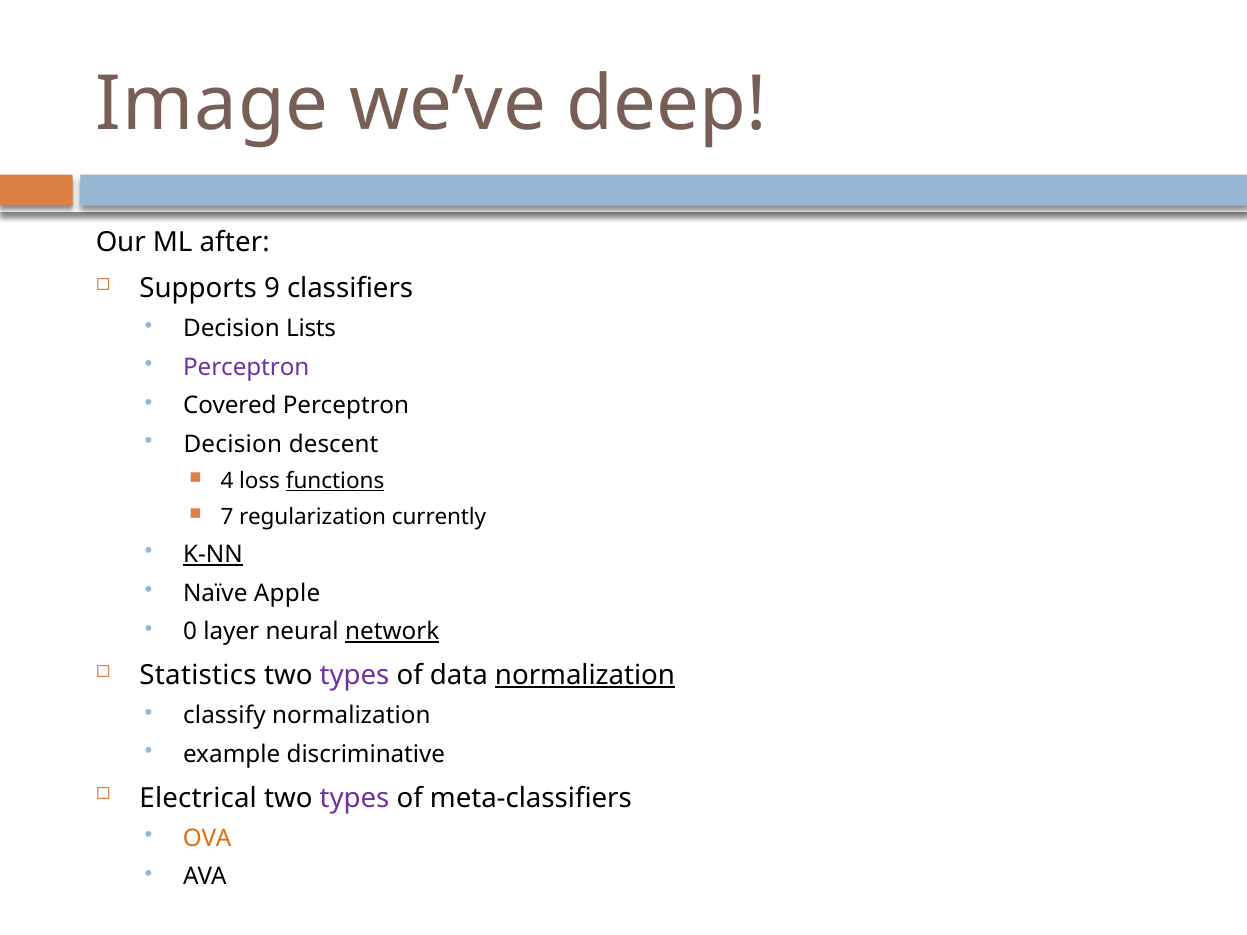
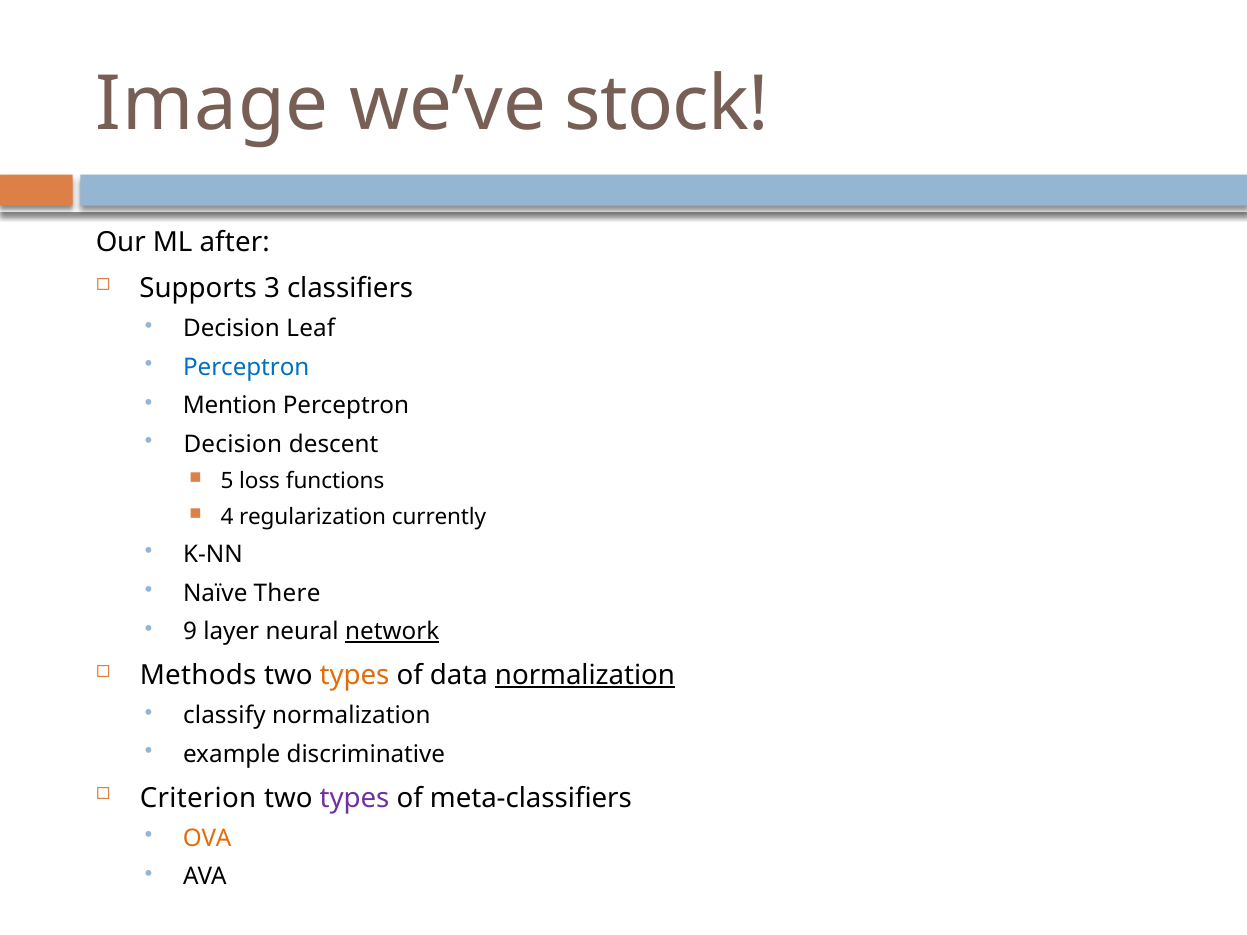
deep: deep -> stock (667, 104)
9: 9 -> 3 (272, 288)
Lists: Lists -> Leaf (311, 329)
Perceptron colour: purple -> blue (246, 367)
Covered: Covered -> Mention (230, 406)
4: 4 -> 5 (227, 481)
functions underline: present -> none (335, 481)
7: 7 -> 4 (227, 517)
K-NN underline: present -> none (213, 555)
Apple: Apple -> There (287, 593)
0: 0 -> 9 (190, 632)
Statistics: Statistics -> Methods (198, 675)
types colour: purple -> orange (355, 675)
Electrical: Electrical -> Criterion (198, 798)
